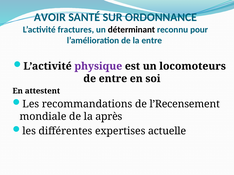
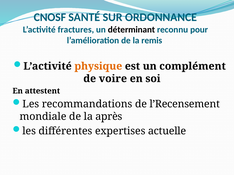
AVOIR: AVOIR -> CNOSF (50, 17)
la entre: entre -> remis (152, 41)
physique colour: purple -> orange (98, 66)
locomoteurs: locomoteurs -> complément (193, 66)
de entre: entre -> voire (113, 79)
